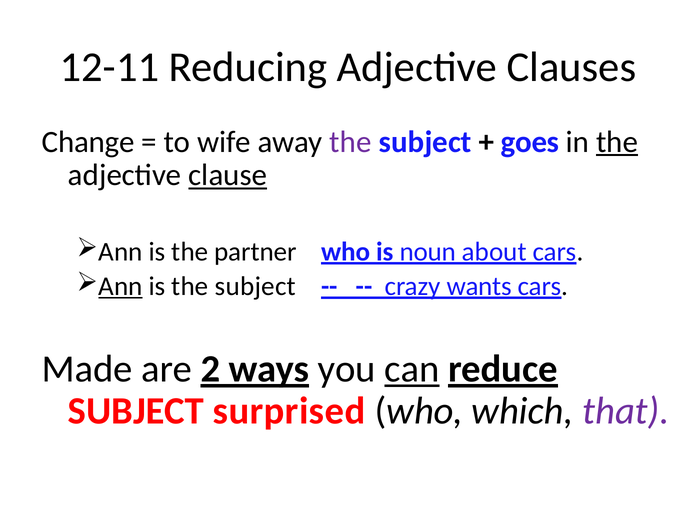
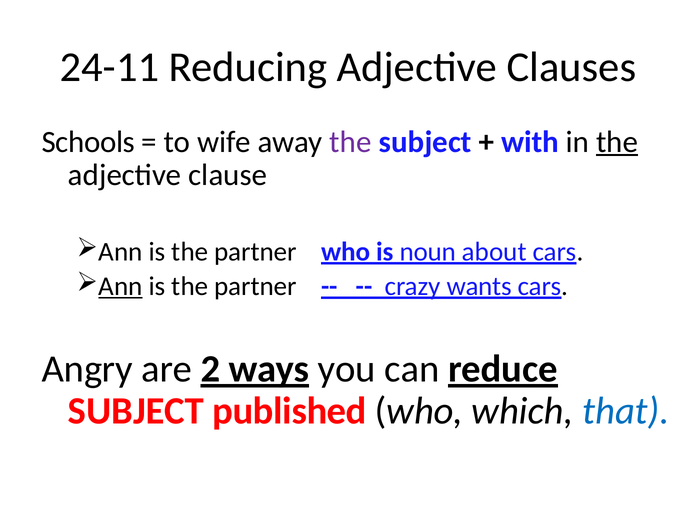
12-11: 12-11 -> 24-11 (109, 67)
Change: Change -> Schools (88, 142)
goes: goes -> with (530, 142)
clause underline: present -> none (228, 175)
subject: subject -> partner (255, 287)
Made: Made -> Angry (87, 370)
can underline: present -> none (412, 370)
surprised: surprised -> published (289, 411)
that colour: purple -> blue (626, 411)
